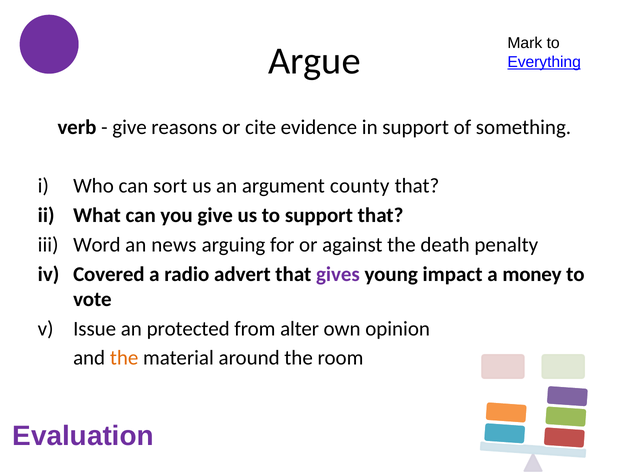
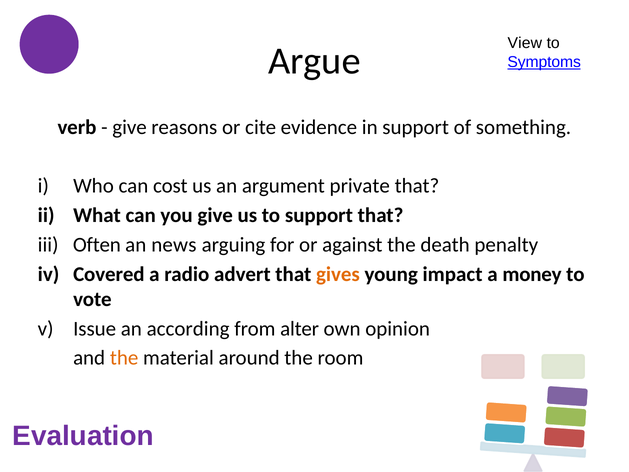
Mark: Mark -> View (525, 43)
Everything: Everything -> Symptoms (544, 62)
sort: sort -> cost (170, 186)
county: county -> private (360, 186)
Word: Word -> Often (97, 245)
gives colour: purple -> orange (338, 274)
protected: protected -> according (188, 329)
